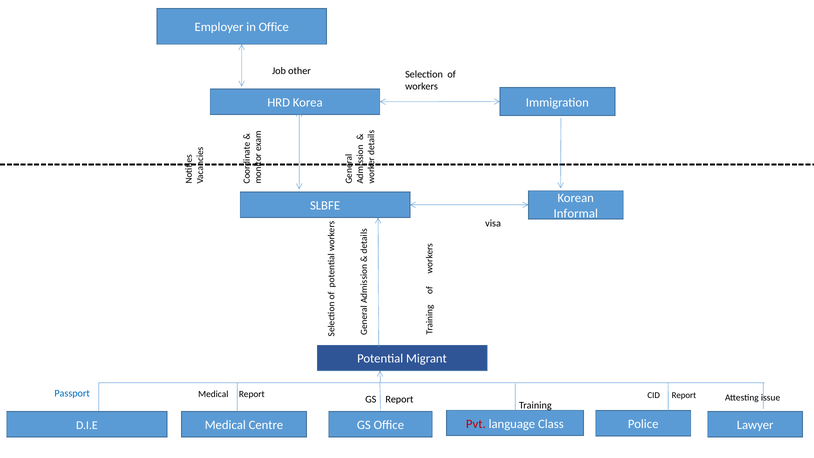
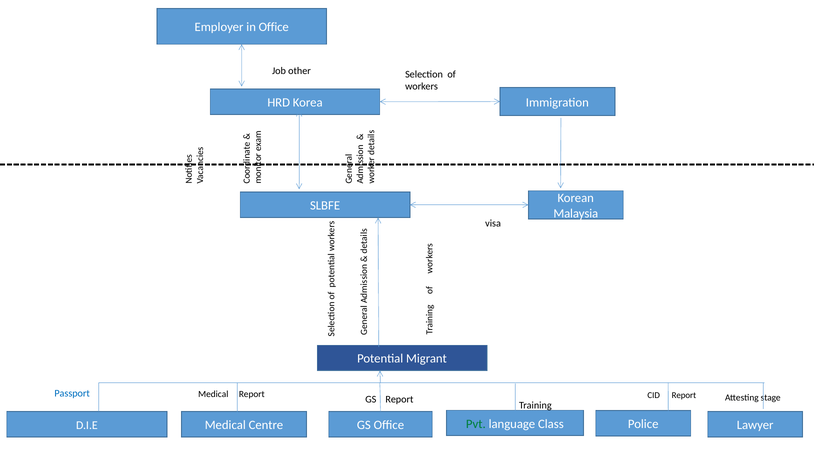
Informal: Informal -> Malaysia (576, 213)
issue: issue -> stage (771, 397)
Pvt colour: red -> green (476, 424)
